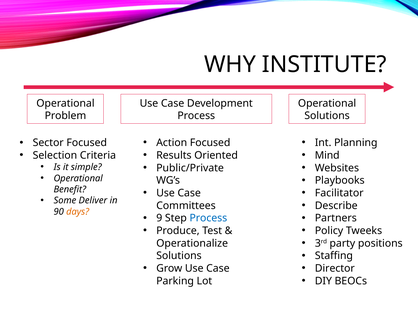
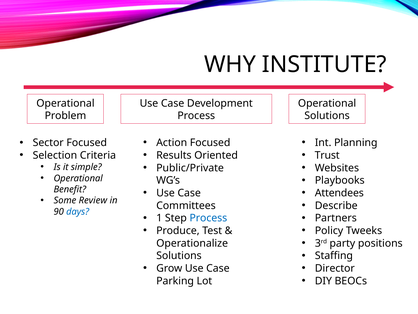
Mind: Mind -> Trust (327, 155)
Facilitator: Facilitator -> Attendees (339, 193)
Deliver: Deliver -> Review (93, 200)
days colour: orange -> blue (78, 211)
9: 9 -> 1 (159, 218)
